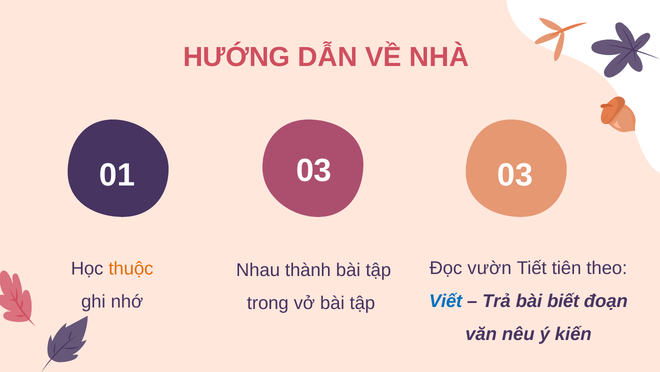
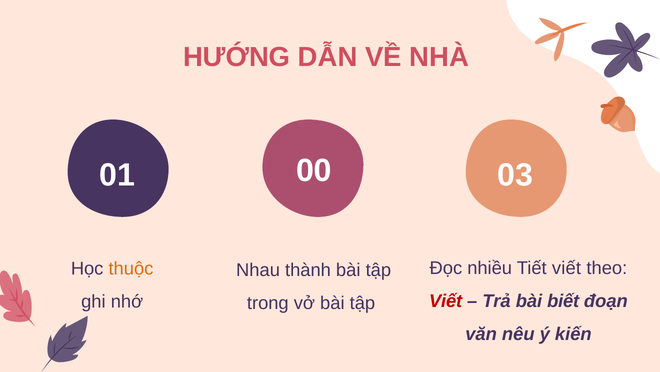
01 03: 03 -> 00 (314, 170)
vườn: vườn -> nhiều (490, 268)
Tiết tiên: tiên -> viết (566, 268)
Viết colour: blue -> red (446, 301)
